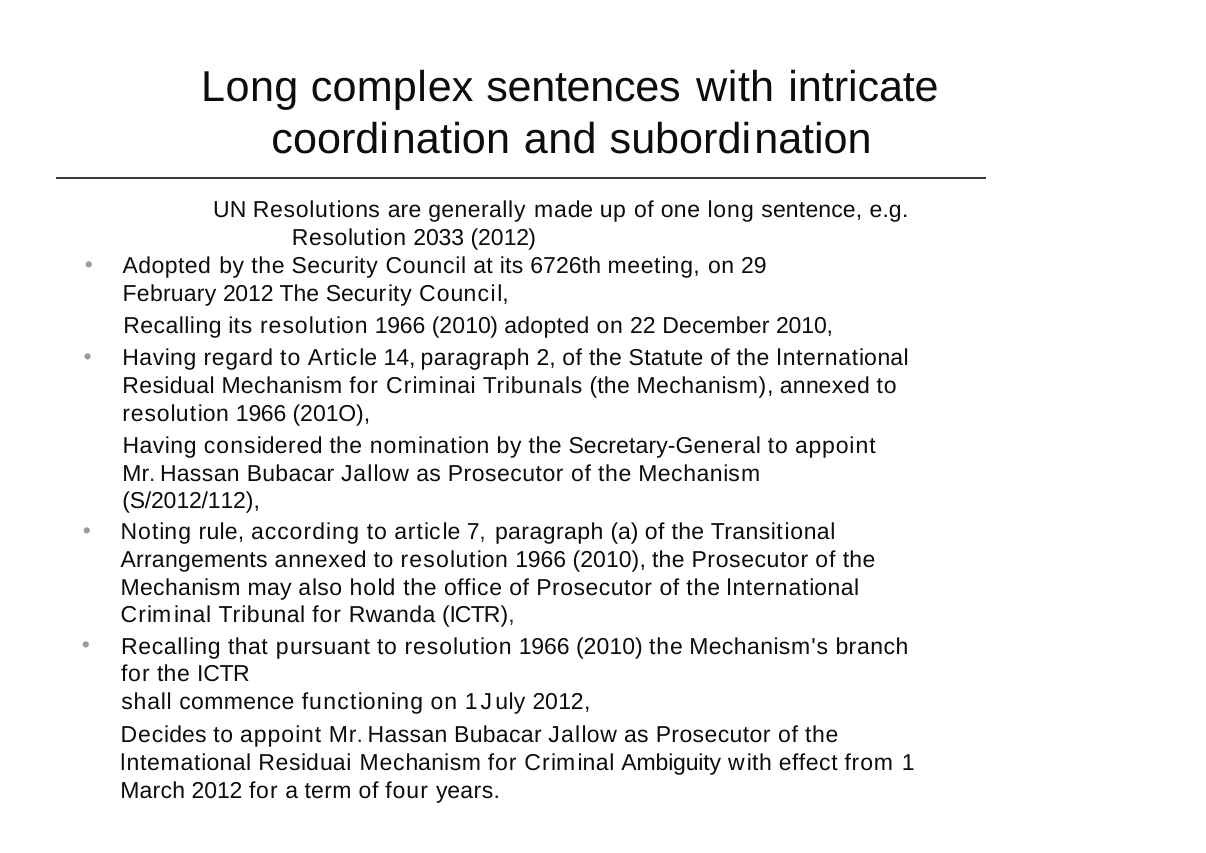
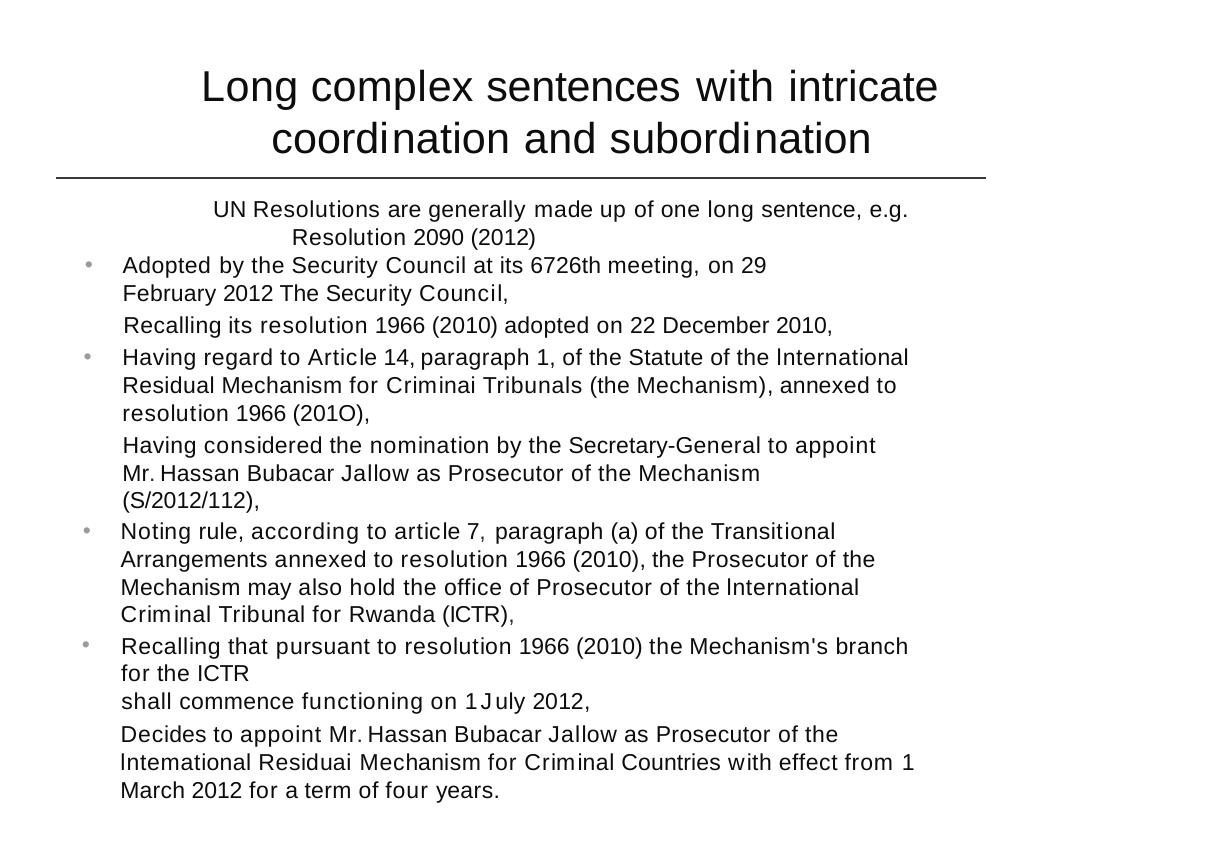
2033: 2033 -> 2090 (439, 237)
14,paragraph 2: 2 -> 1 (546, 358)
Ambiguity: Ambiguity -> Countries (671, 763)
